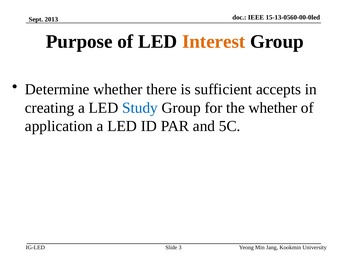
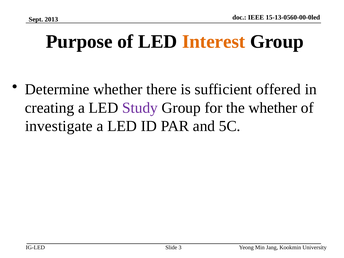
accepts: accepts -> offered (278, 89)
Study colour: blue -> purple (140, 108)
application: application -> investigate (59, 126)
